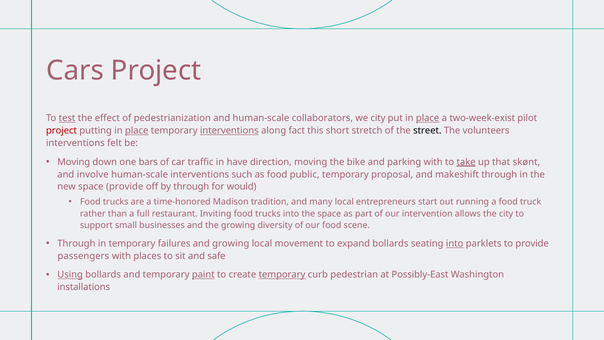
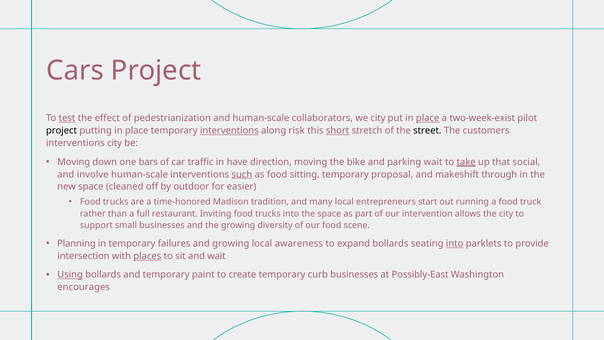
project colour: red -> black (62, 131)
place underline: present -> none (137, 131)
fact: fact -> risk (297, 131)
short underline: none -> present (338, 131)
volunteers: volunteers -> customers (486, 131)
interventions felt: felt -> city (115, 143)
parking with: with -> wait (433, 162)
skønt: skønt -> social (526, 162)
such underline: none -> present (242, 174)
public: public -> sitting (305, 174)
space provide: provide -> cleaned (125, 187)
by through: through -> outdoor (191, 187)
would: would -> easier (242, 187)
Through: Through -> Planning (76, 243)
movement: movement -> awareness (299, 243)
passengers: passengers -> intersection (83, 256)
places underline: none -> present (147, 256)
and safe: safe -> wait (216, 256)
paint underline: present -> none (203, 275)
temporary underline: present -> none (282, 275)
curb pedestrian: pedestrian -> businesses (354, 275)
installations: installations -> encourages (84, 287)
